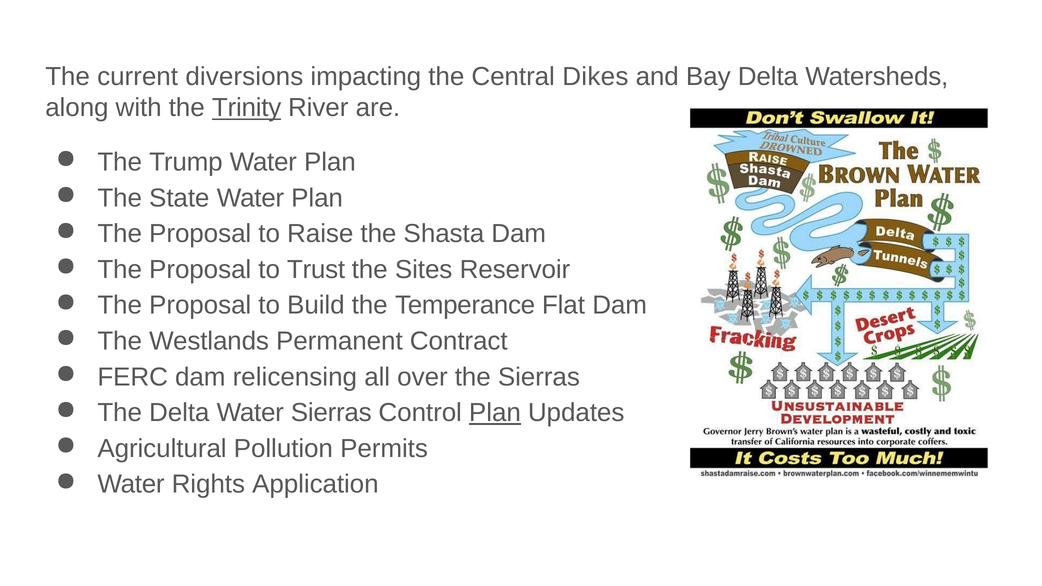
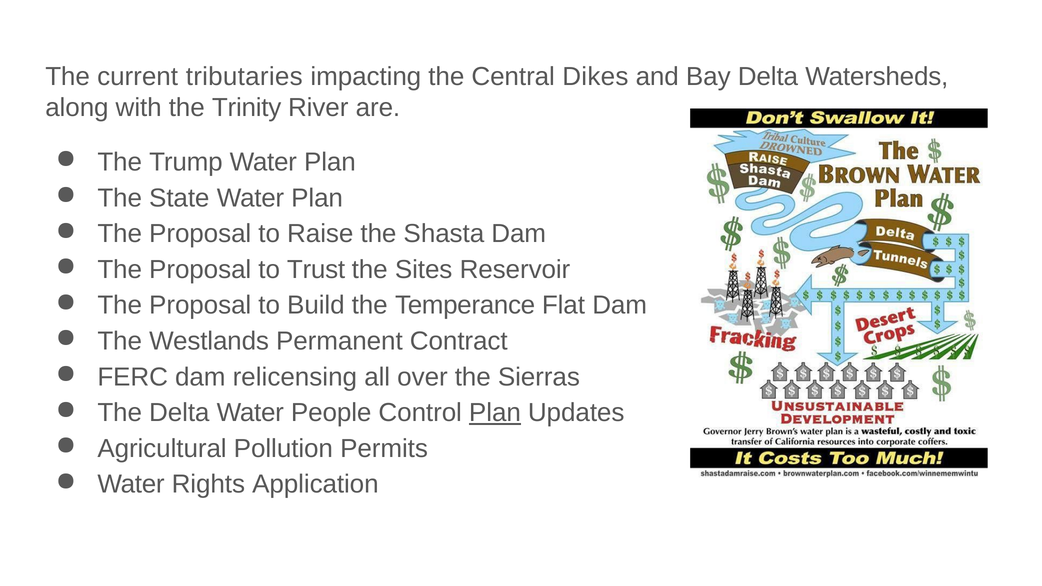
diversions: diversions -> tributaries (244, 77)
Trinity underline: present -> none (247, 108)
Water Sierras: Sierras -> People (331, 413)
